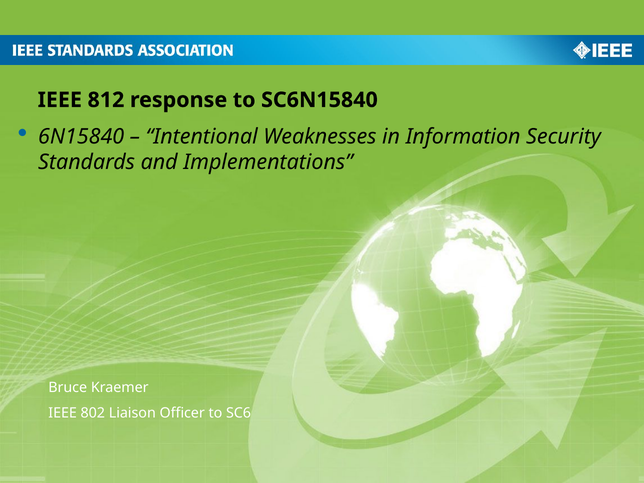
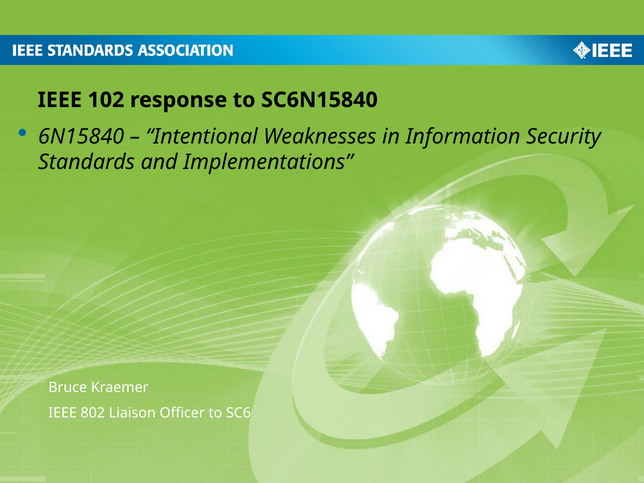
812: 812 -> 102 (106, 100)
